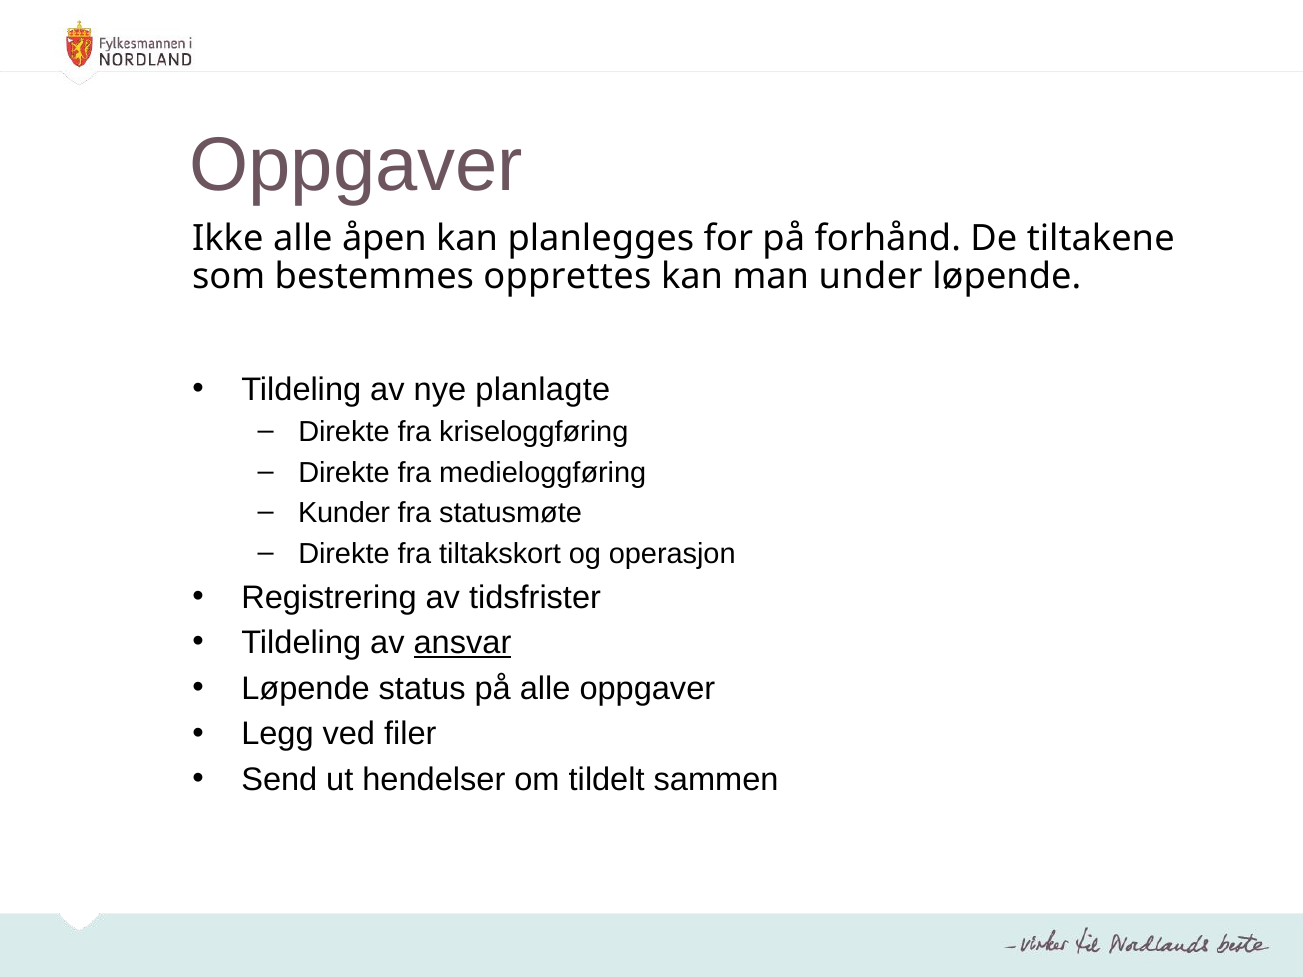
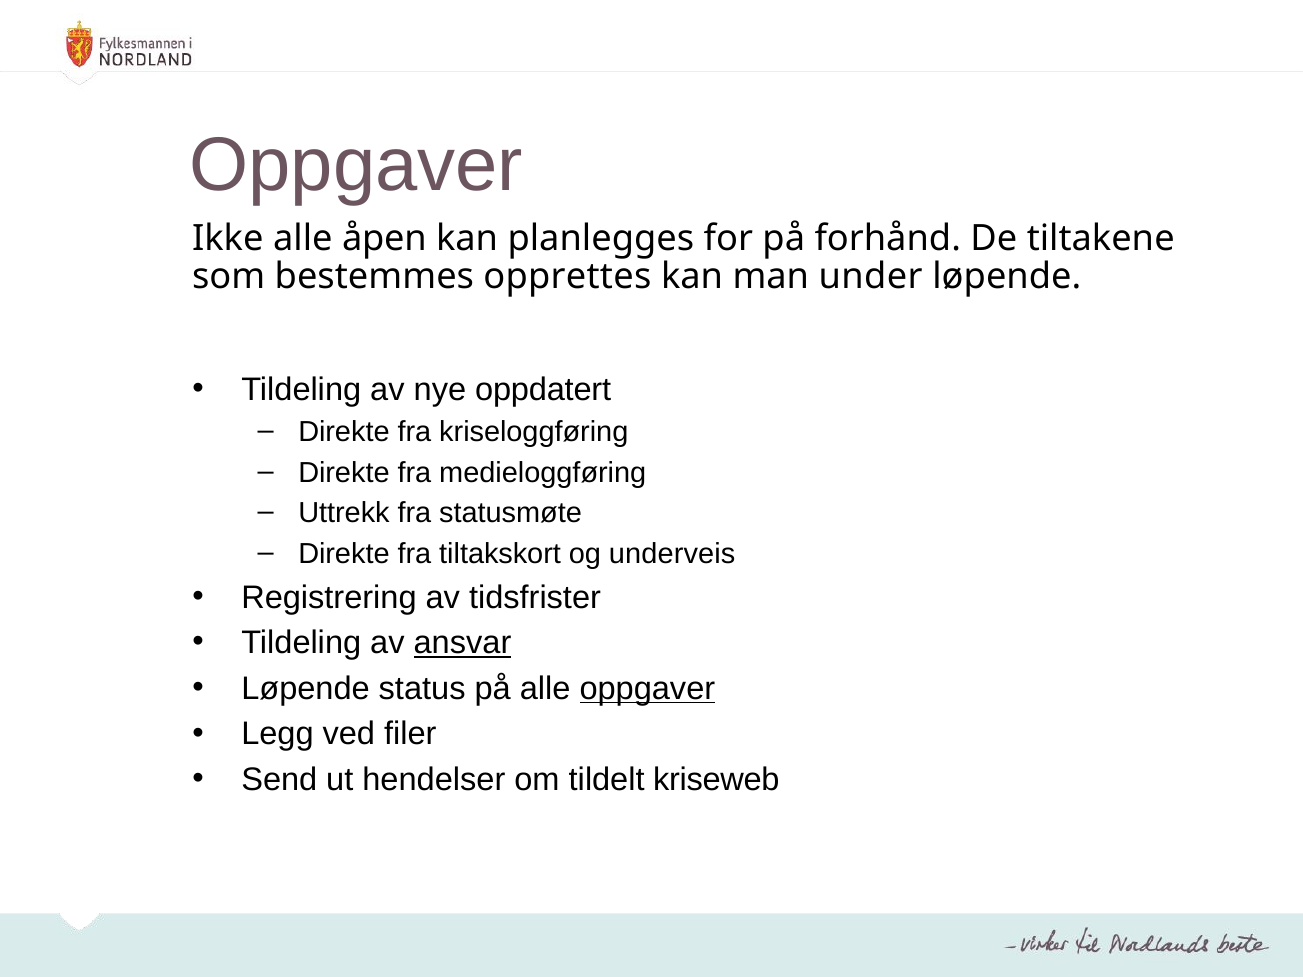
planlagte: planlagte -> oppdatert (543, 390)
Kunder: Kunder -> Uttrekk (344, 513)
operasjon: operasjon -> underveis (672, 554)
oppgaver underline: none -> present (647, 689)
sammen: sammen -> kriseweb (716, 780)
